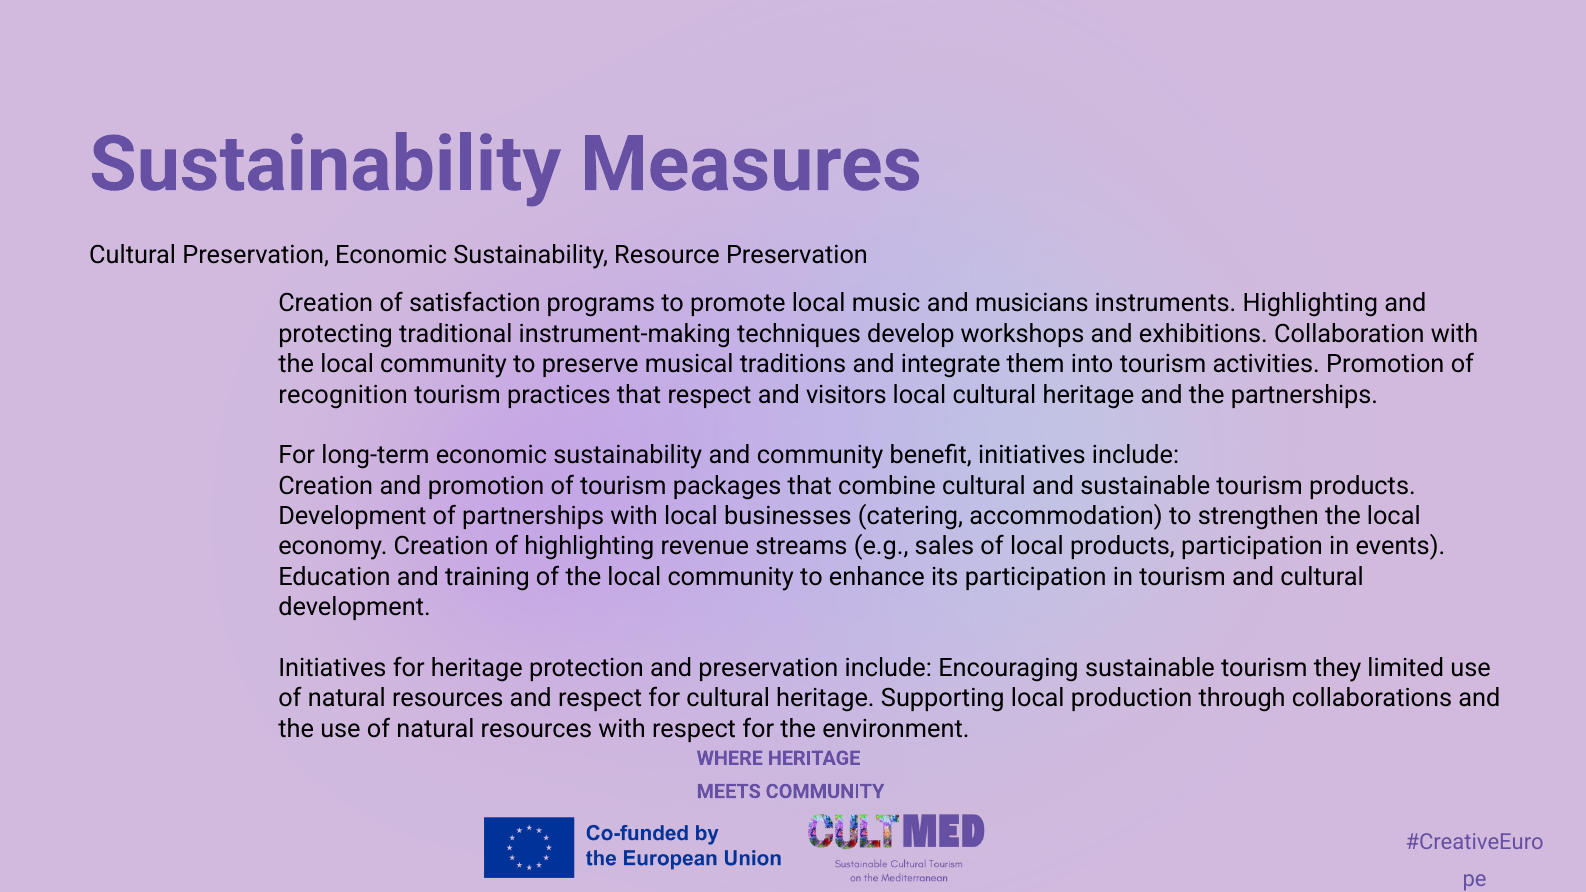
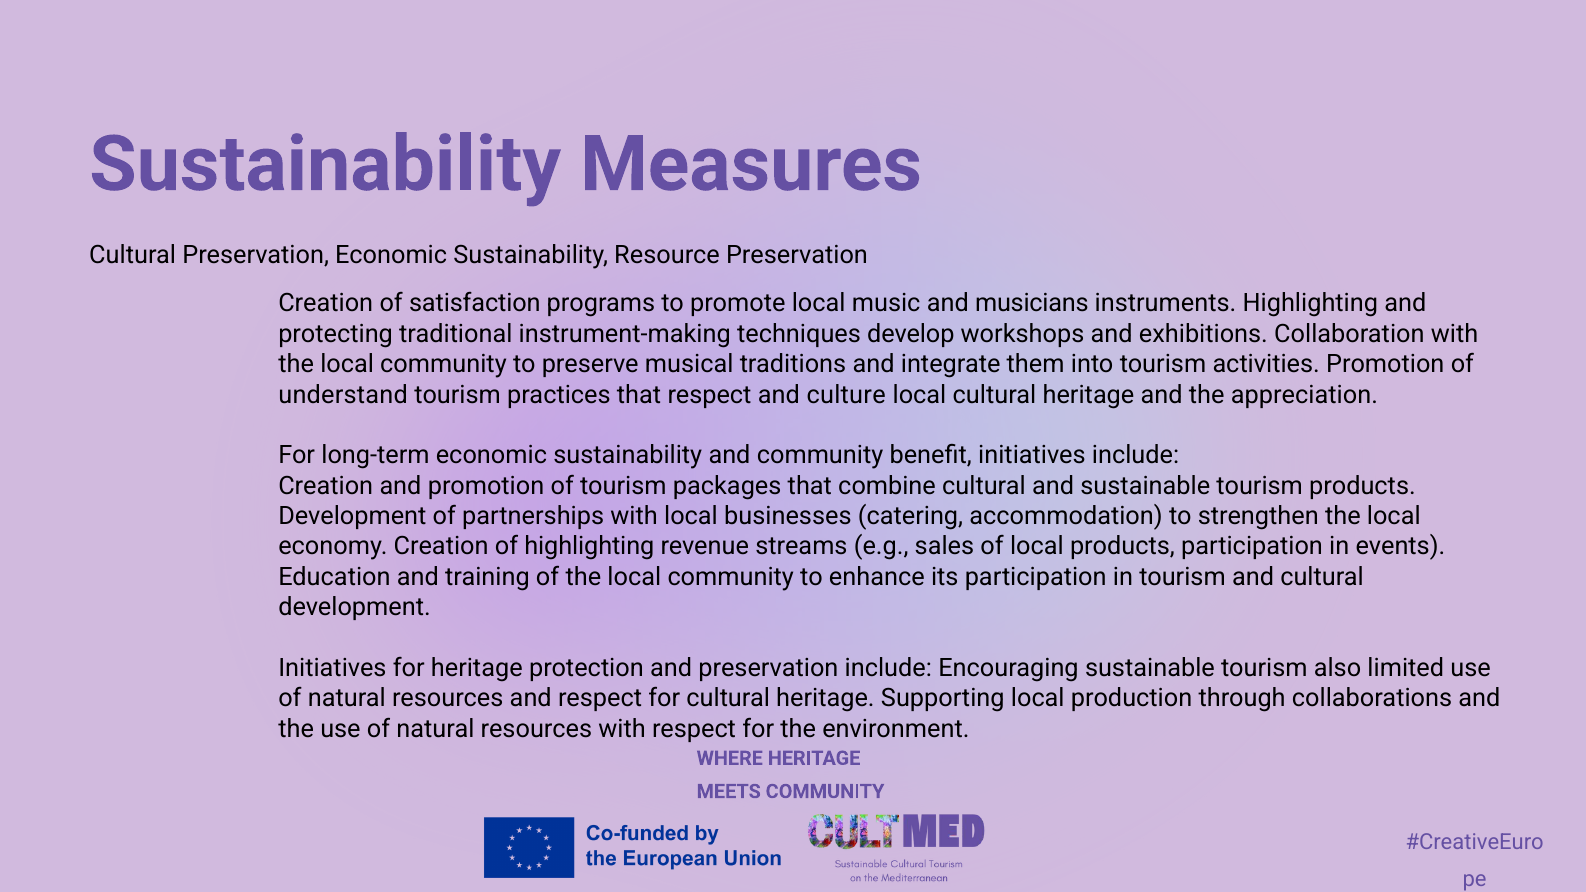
recognition: recognition -> understand (343, 395)
visitors: visitors -> culture (846, 395)
the partnerships: partnerships -> appreciation (1304, 395)
they: they -> also (1338, 668)
